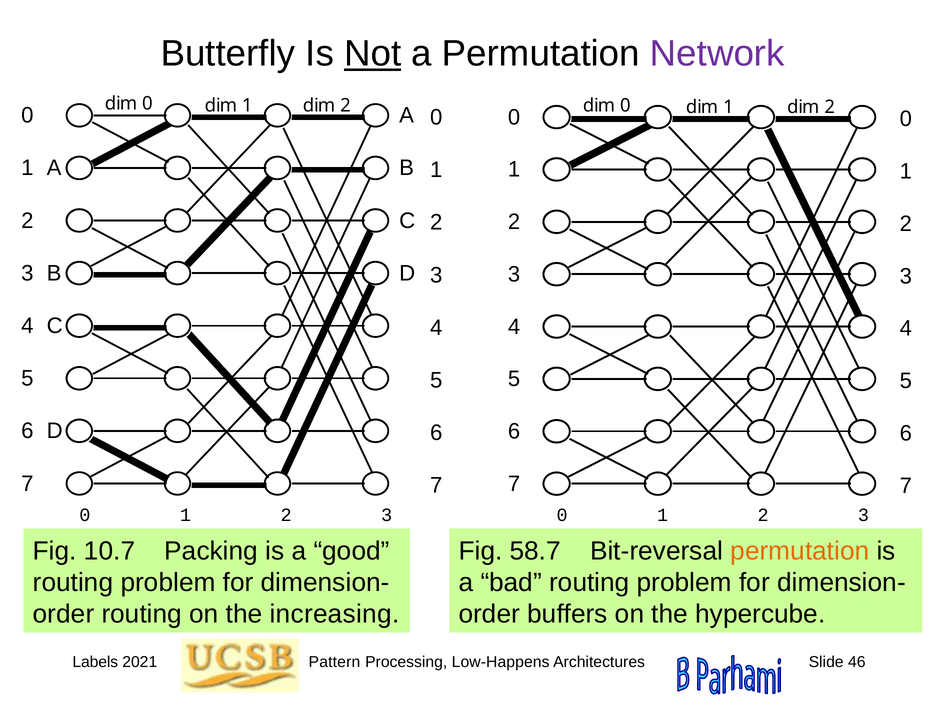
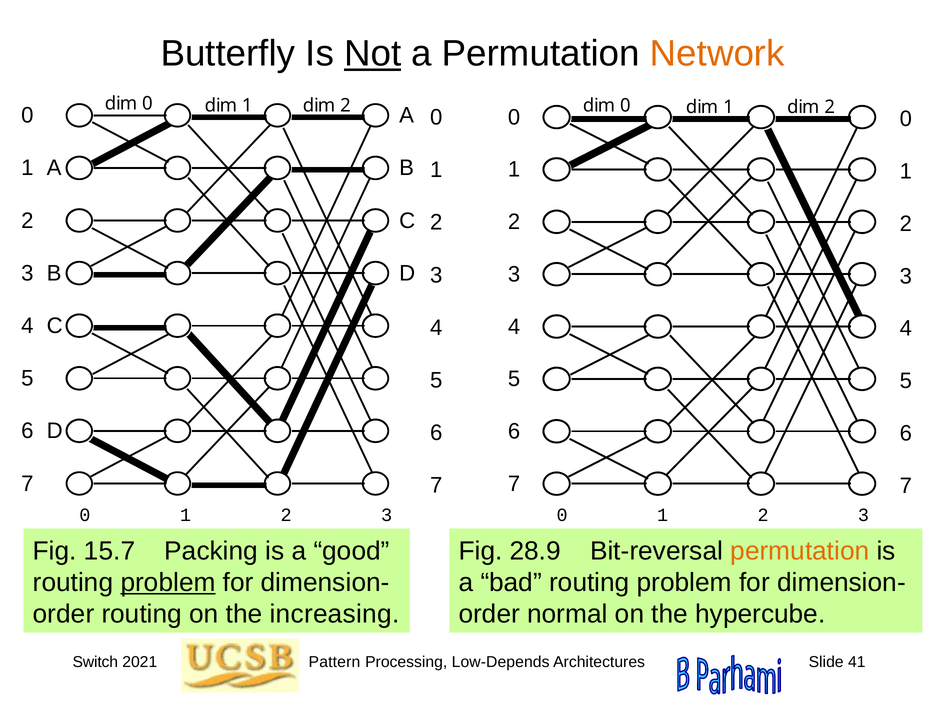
Network colour: purple -> orange (717, 54)
10.7: 10.7 -> 15.7 (110, 550)
58.7: 58.7 -> 28.9 (535, 550)
problem underline: none -> present (168, 582)
buffers: buffers -> normal (567, 614)
Labels: Labels -> Switch (95, 662)
Low-Happens: Low-Happens -> Low-Depends (501, 662)
46: 46 -> 41 (857, 662)
